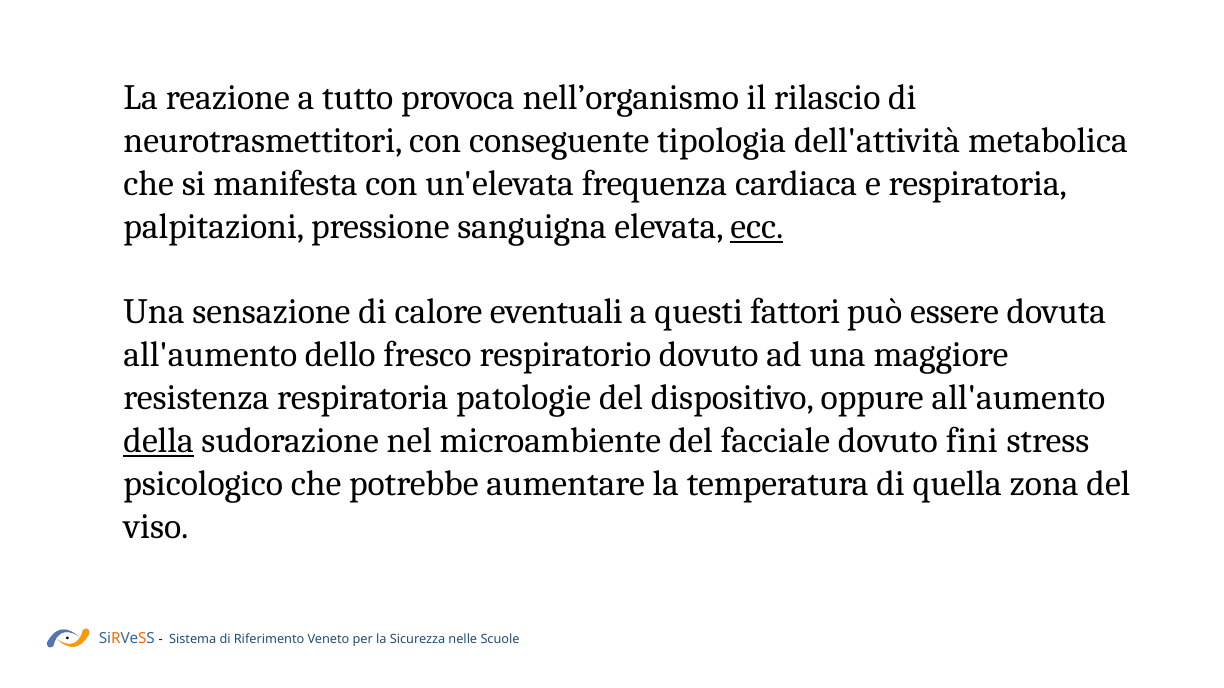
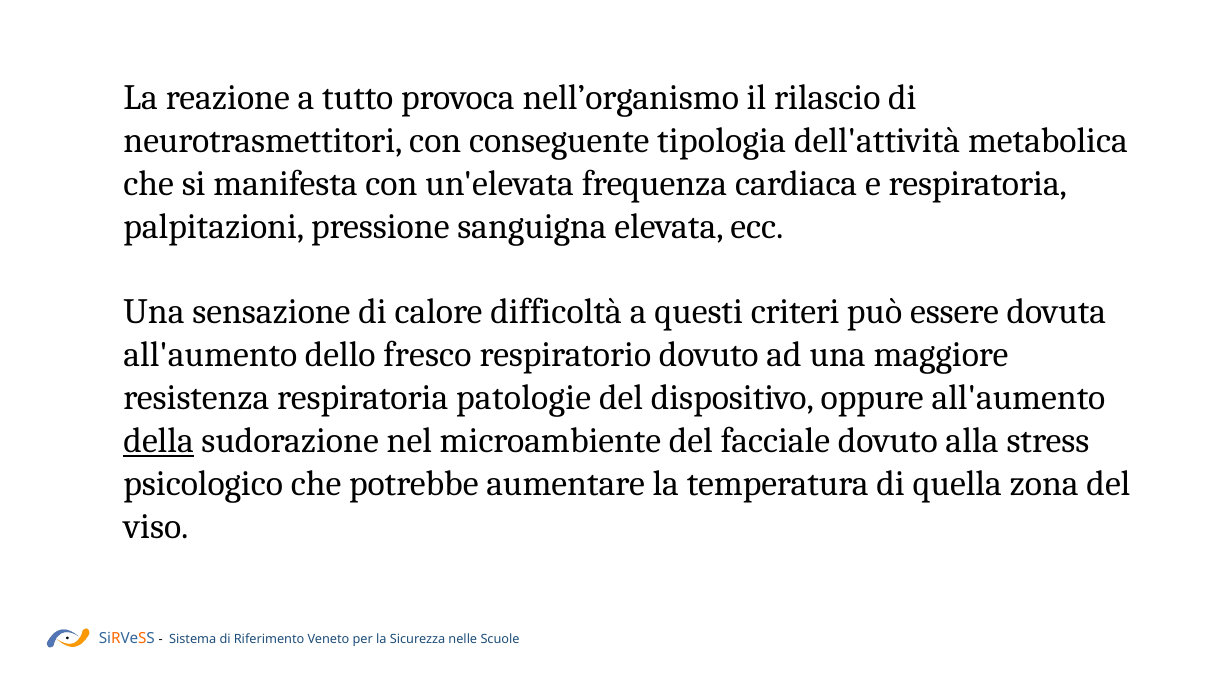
ecc underline: present -> none (757, 227)
eventuali: eventuali -> difficoltà (556, 312)
fattori: fattori -> criteri (795, 312)
fini: fini -> alla (972, 441)
